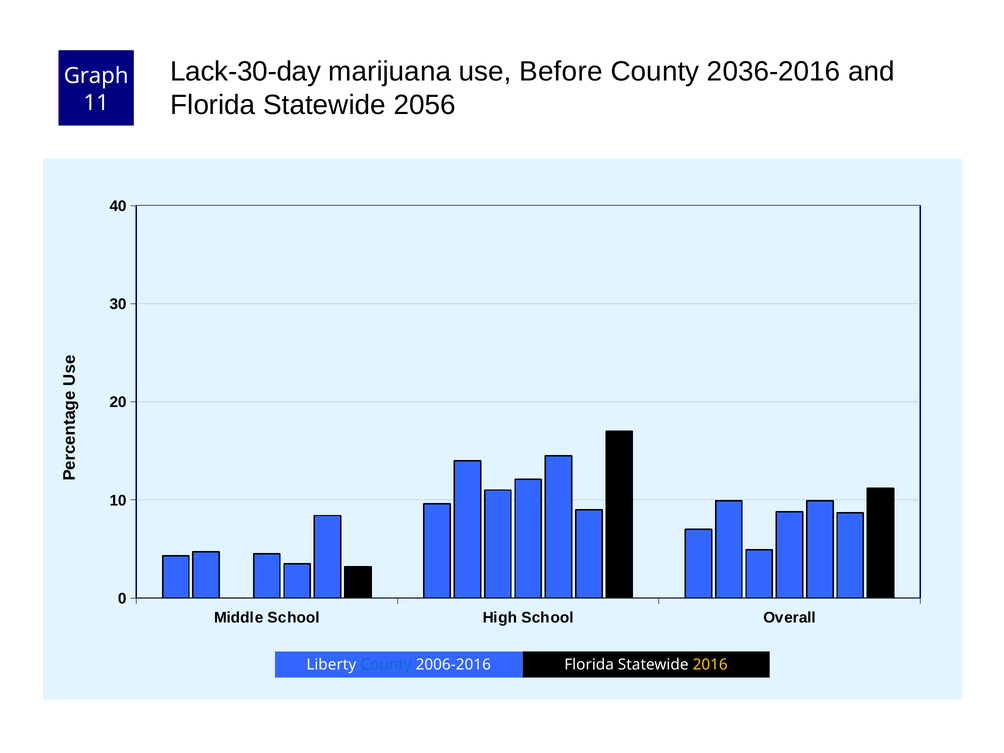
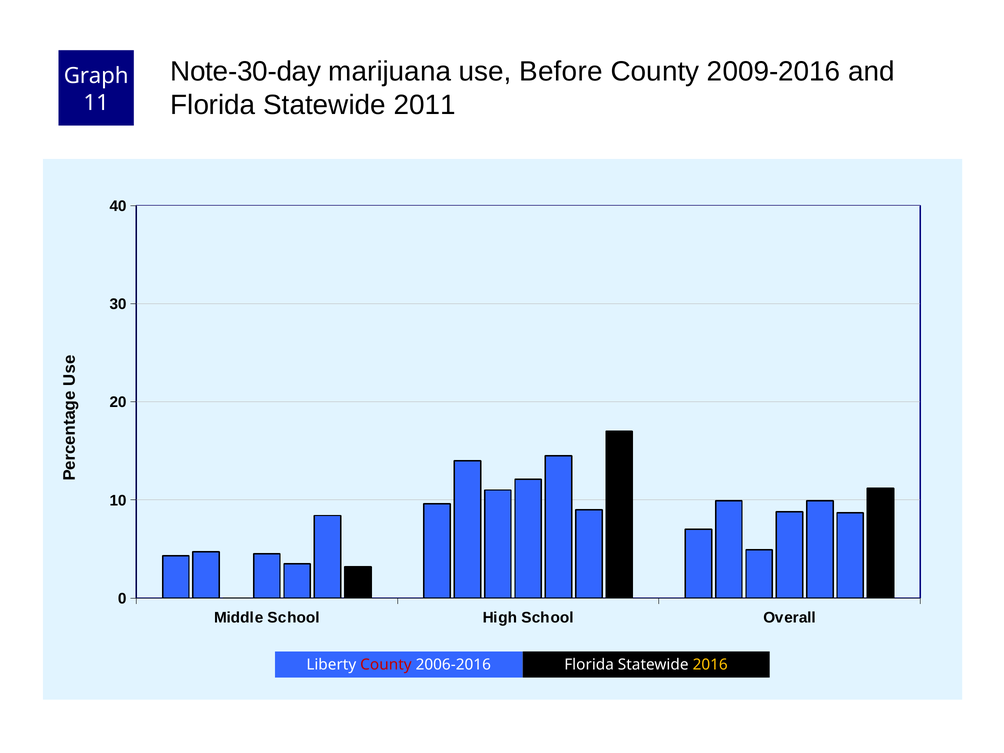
Lack-30-day: Lack-30-day -> Note-30-day (246, 71)
2036-2016: 2036-2016 -> 2009-2016 (774, 71)
2056: 2056 -> 2011 (425, 105)
County colour: blue -> red (386, 665)
